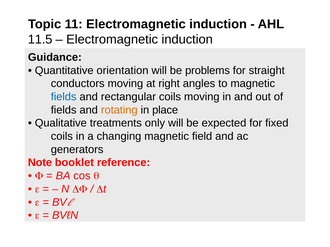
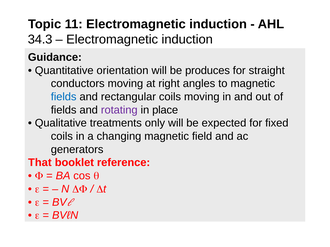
11.5: 11.5 -> 34.3 (40, 40)
problems: problems -> produces (208, 71)
rotating colour: orange -> purple (119, 110)
Note: Note -> That (40, 163)
